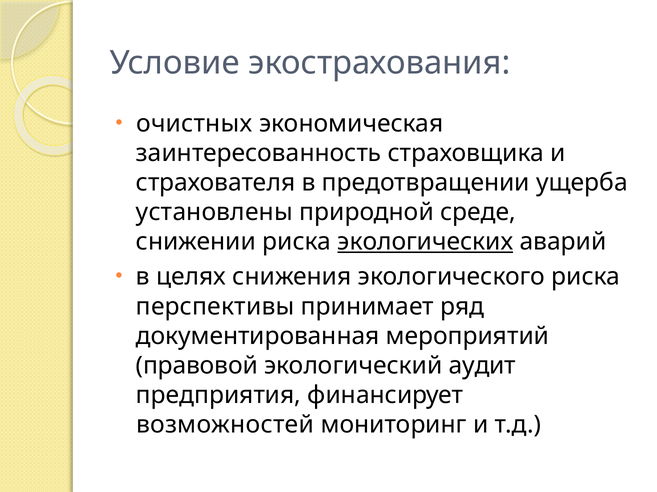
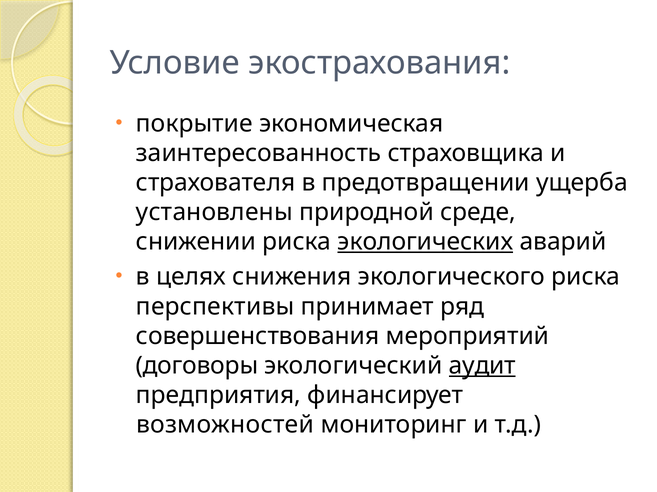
очистных: очистных -> покрытие (194, 124)
документированная: документированная -> совершенствования (258, 336)
правовой: правовой -> договоры (197, 366)
аудит underline: none -> present (482, 366)
